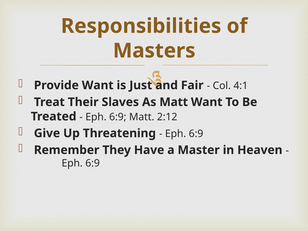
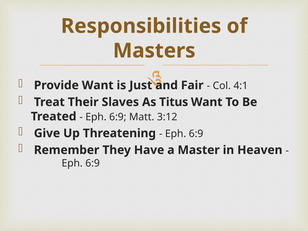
As Matt: Matt -> Titus (174, 102)
2:12: 2:12 -> 3:12 (167, 117)
